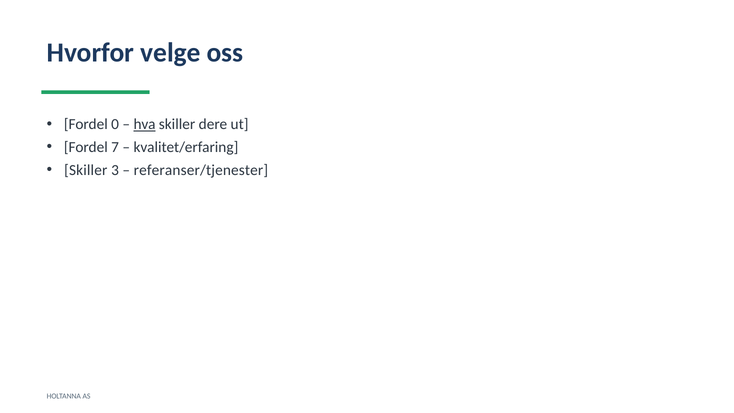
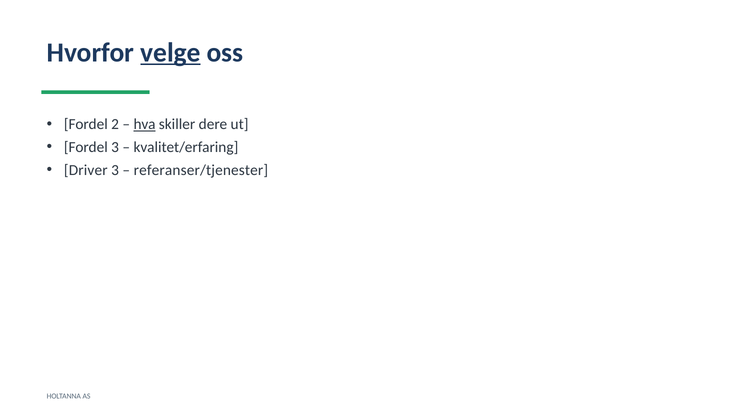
velge underline: none -> present (170, 52)
0: 0 -> 2 (115, 124)
Fordel 7: 7 -> 3 (115, 147)
Skiller: Skiller -> Driver (86, 170)
